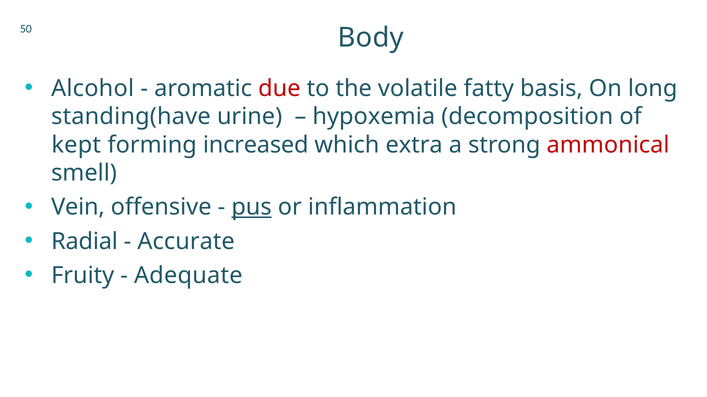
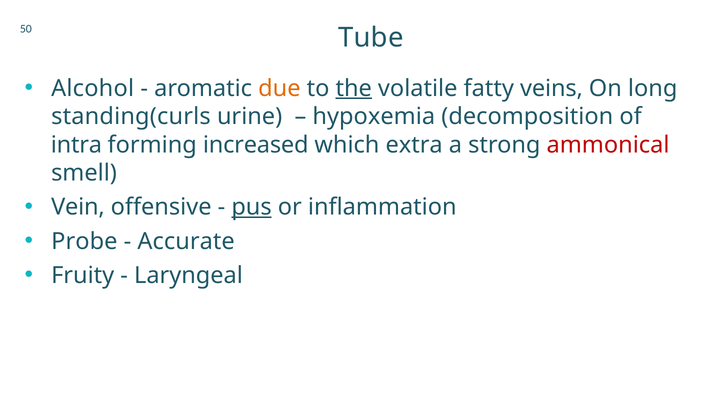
Body: Body -> Tube (371, 38)
due colour: red -> orange (279, 88)
the underline: none -> present (354, 88)
basis: basis -> veins (551, 88)
standing(have: standing(have -> standing(curls (131, 117)
kept: kept -> intra (76, 145)
Radial: Radial -> Probe (84, 242)
Adequate: Adequate -> Laryngeal (188, 276)
